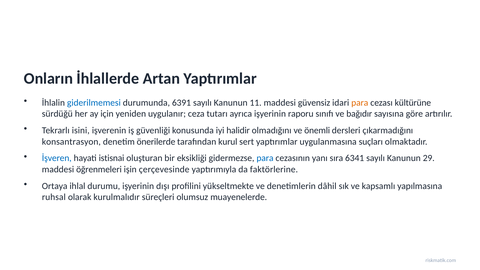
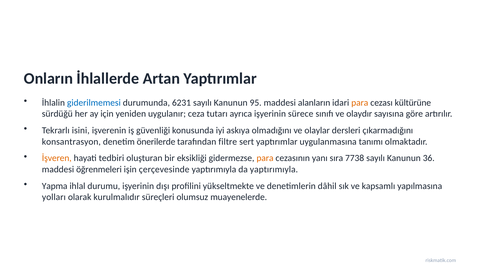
6391: 6391 -> 6231 (181, 103)
11: 11 -> 95 (256, 103)
güvensiz: güvensiz -> alanların (314, 103)
raporu: raporu -> sürece (301, 114)
bağıdır: bağıdır -> olaydır (359, 114)
halidir: halidir -> askıya (238, 130)
önemli: önemli -> olaylar (317, 130)
kurul: kurul -> filtre (228, 142)
suçları: suçları -> tanımı (371, 142)
İşveren colour: blue -> orange (57, 158)
istisnai: istisnai -> tedbiri (111, 158)
para colour: blue -> orange (265, 158)
6341: 6341 -> 7738 (355, 158)
29: 29 -> 36 (429, 158)
da faktörlerine: faktörlerine -> yaptırımıyla (274, 169)
Ortaya: Ortaya -> Yapma (55, 186)
ruhsal: ruhsal -> yolları (54, 197)
